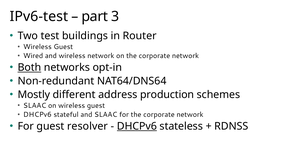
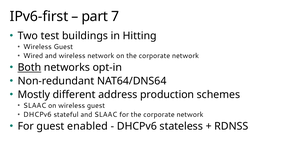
IPv6-test: IPv6-test -> IPv6-first (39, 16)
3: 3 -> 7 (115, 16)
Router: Router -> Hitting (140, 36)
resolver: resolver -> enabled (88, 126)
DHCPv6 underline: present -> none (137, 126)
